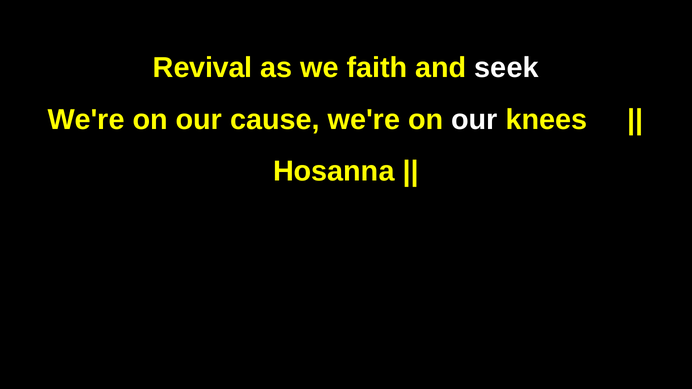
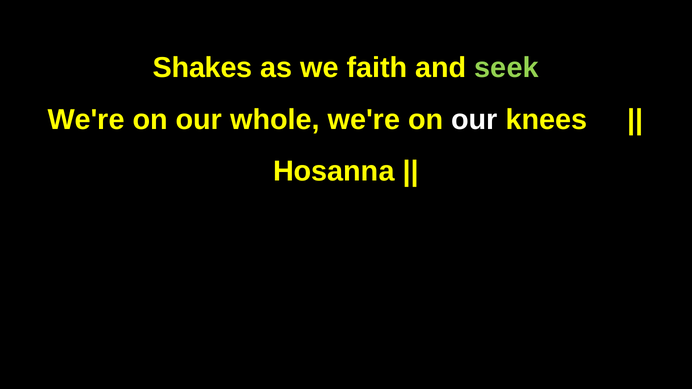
Revival: Revival -> Shakes (203, 68)
seek colour: white -> light green (507, 68)
cause: cause -> whole (275, 120)
